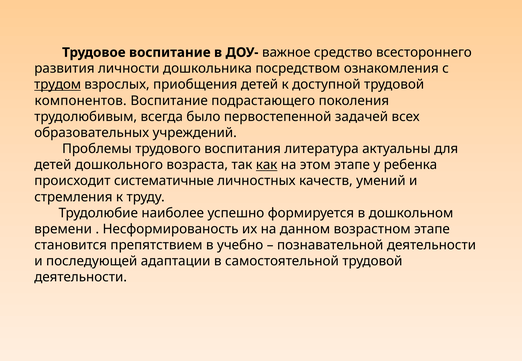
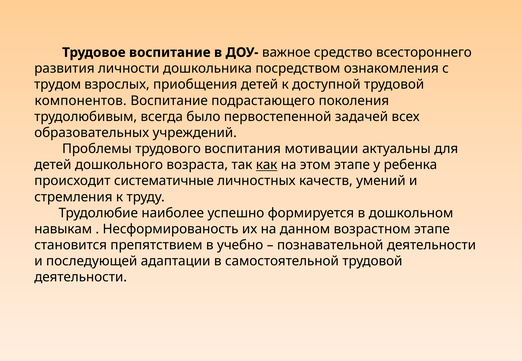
трудом underline: present -> none (58, 85)
литература: литература -> мотивации (321, 149)
времени: времени -> навыкам (63, 229)
